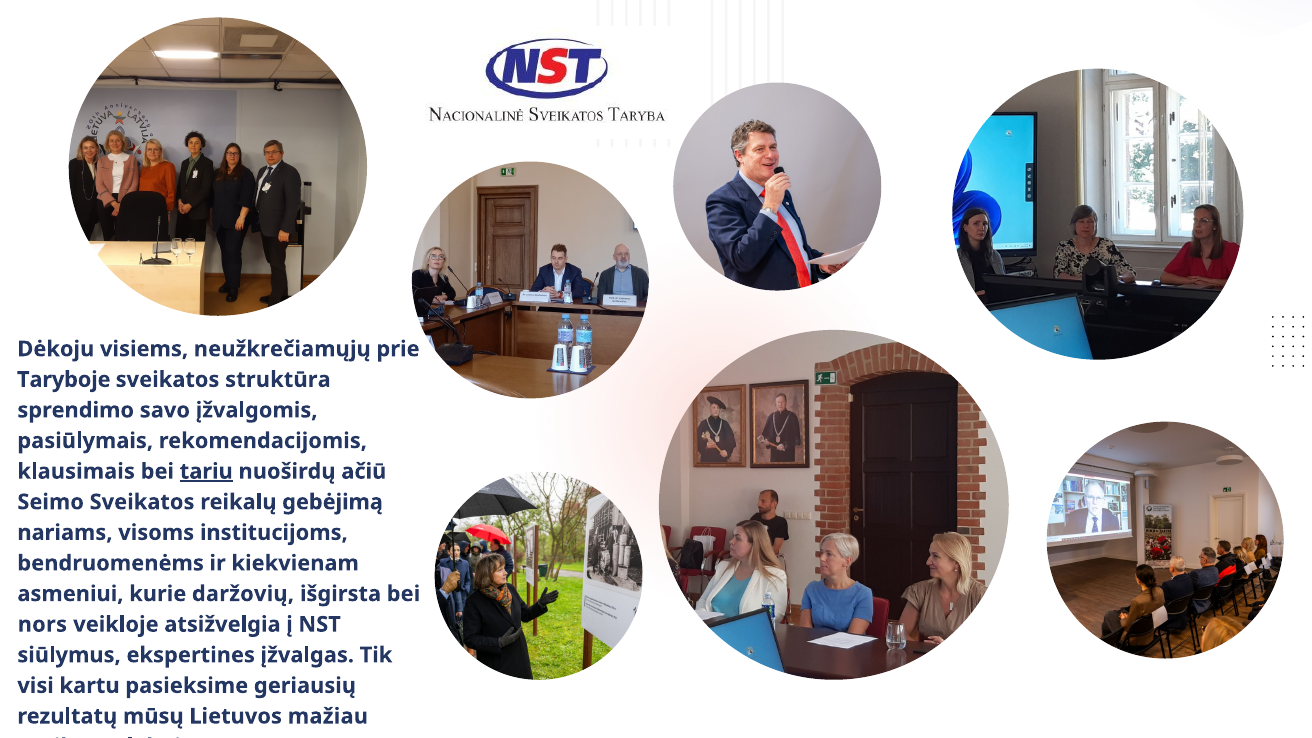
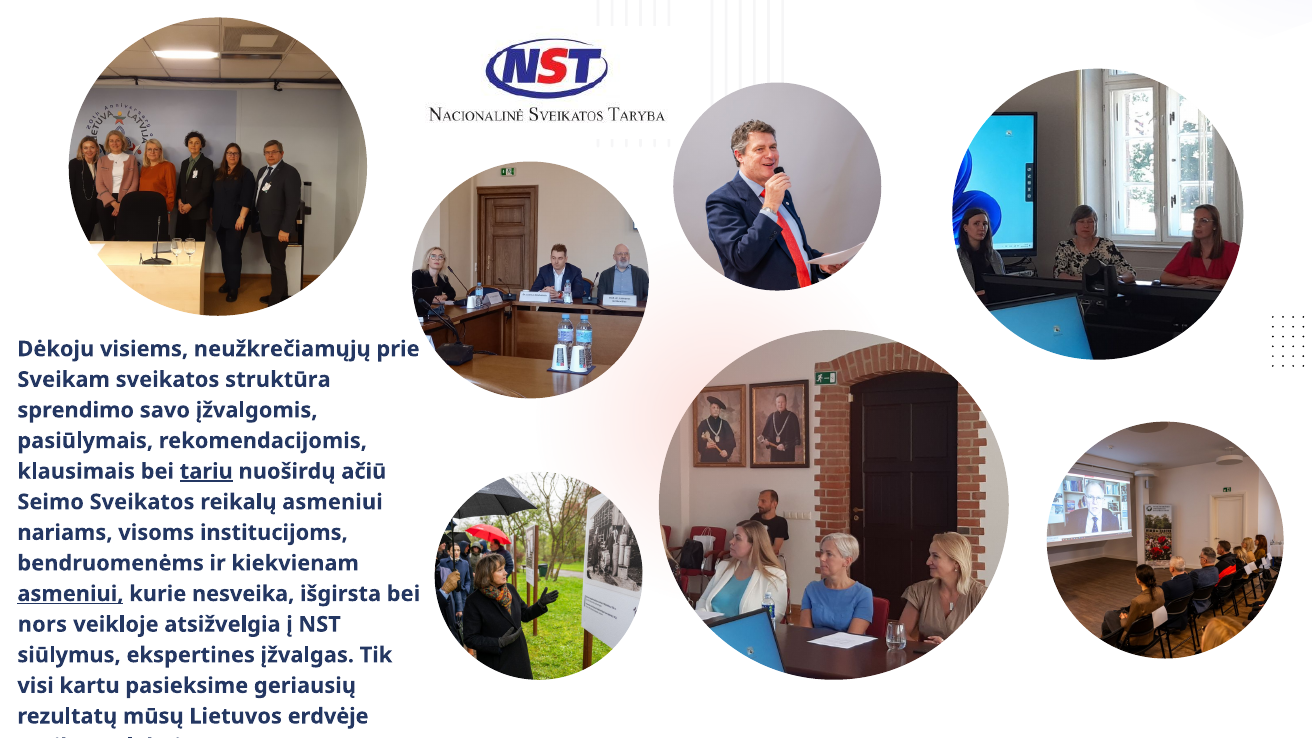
Taryboje: Taryboje -> Sveikam (64, 380)
reikalų gebėjimą: gebėjimą -> asmeniui (332, 502)
asmeniui underline: none -> present (70, 594)
daržovių: daržovių -> nesveika (243, 594)
mažiau: mažiau -> erdvėje (328, 716)
